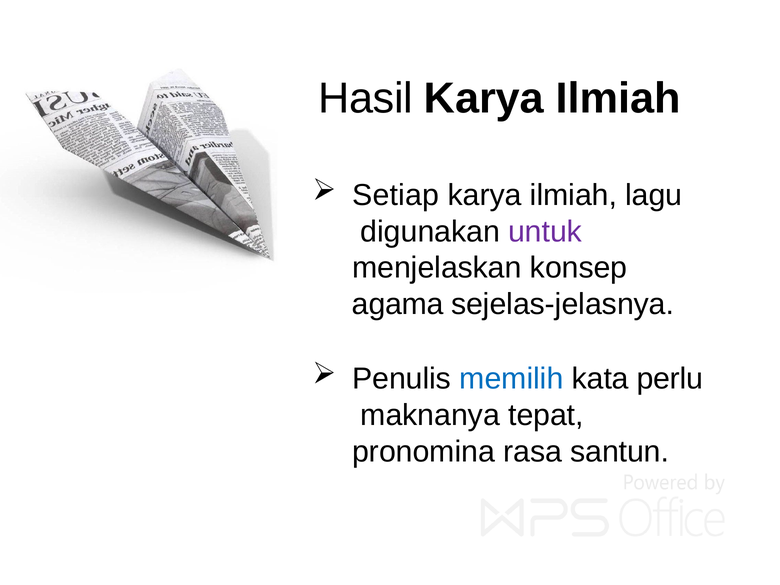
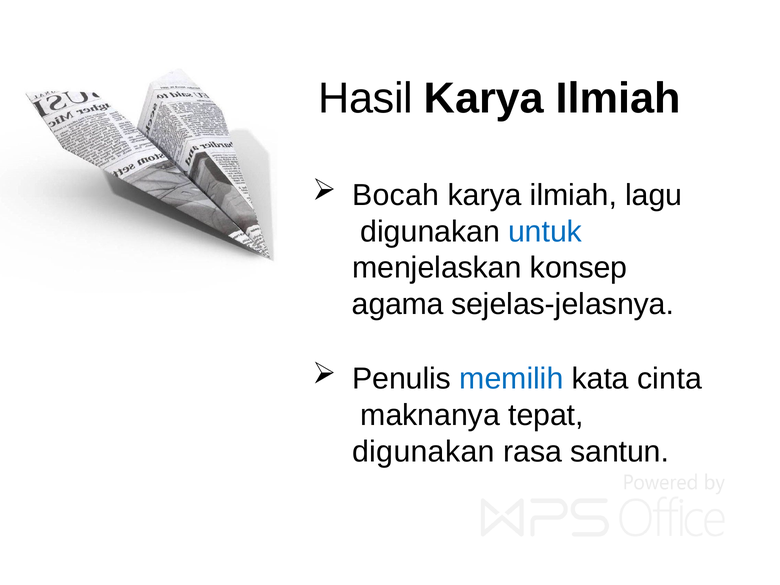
Setiap: Setiap -> Bocah (396, 195)
untuk colour: purple -> blue (545, 232)
perlu: perlu -> cinta (670, 379)
pronomina: pronomina -> digunakan (423, 452)
